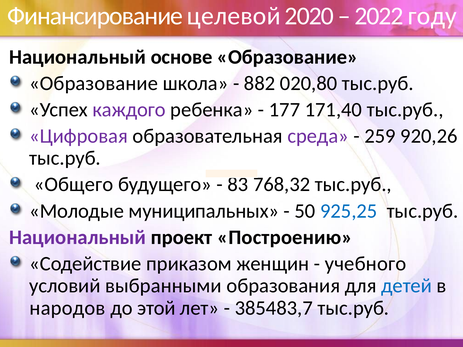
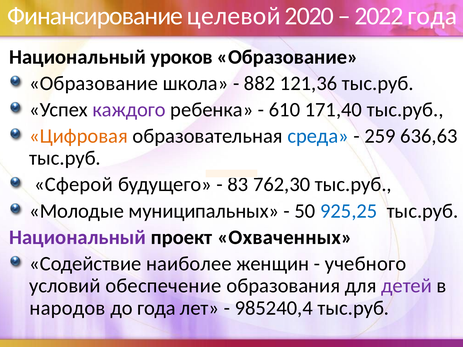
2022 году: году -> года (432, 16)
основе: основе -> уроков (182, 57)
020,80: 020,80 -> 121,36 (309, 83)
177: 177 -> 610 (284, 110)
Цифровая colour: purple -> orange (79, 136)
среда colour: purple -> blue (318, 136)
920,26: 920,26 -> 636,63 (429, 136)
Общего: Общего -> Сферой (74, 185)
768,32: 768,32 -> 762,30 (282, 185)
Построению: Построению -> Охваченных (285, 237)
приказом: приказом -> наиболее (189, 264)
выбранными: выбранными -> обеспечение (163, 286)
детей colour: blue -> purple (407, 286)
до этой: этой -> года (156, 308)
385483,7: 385483,7 -> 985240,4 (274, 308)
